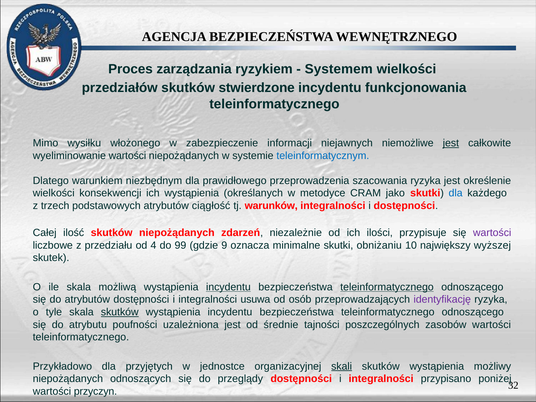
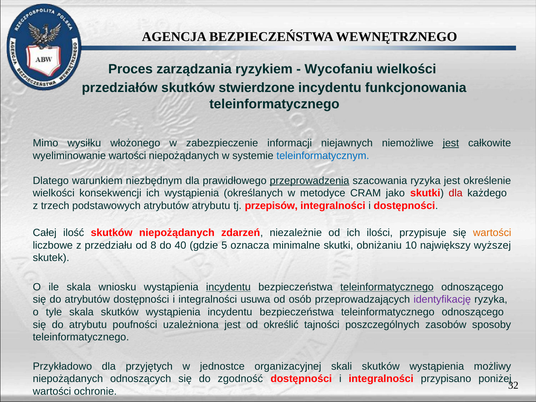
Systemem: Systemem -> Wycofaniu (339, 69)
przeprowadzenia underline: none -> present (310, 181)
dla colour: blue -> red (456, 193)
atrybutów ciągłość: ciągłość -> atrybutu (211, 206)
warunków: warunków -> przepisów (271, 206)
wartości colour: purple -> orange (492, 233)
4: 4 -> 8 (153, 245)
99: 99 -> 40 (180, 245)
9: 9 -> 5 (224, 245)
możliwą: możliwą -> wniosku (117, 287)
skutków underline: present -> none (120, 312)
średnie: średnie -> określić (281, 325)
zasobów wartości: wartości -> sposoby (492, 325)
skali underline: present -> none (342, 366)
przeglądy: przeglądy -> zgodność (240, 379)
przyczyn: przyczyn -> ochronie (95, 391)
